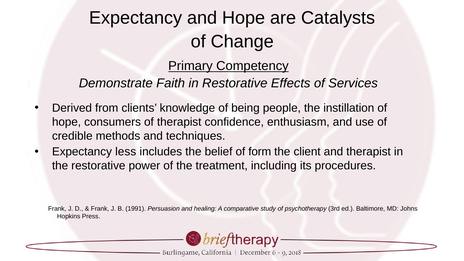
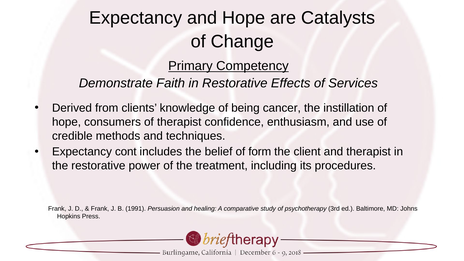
people: people -> cancer (282, 108)
less: less -> cont (126, 152)
